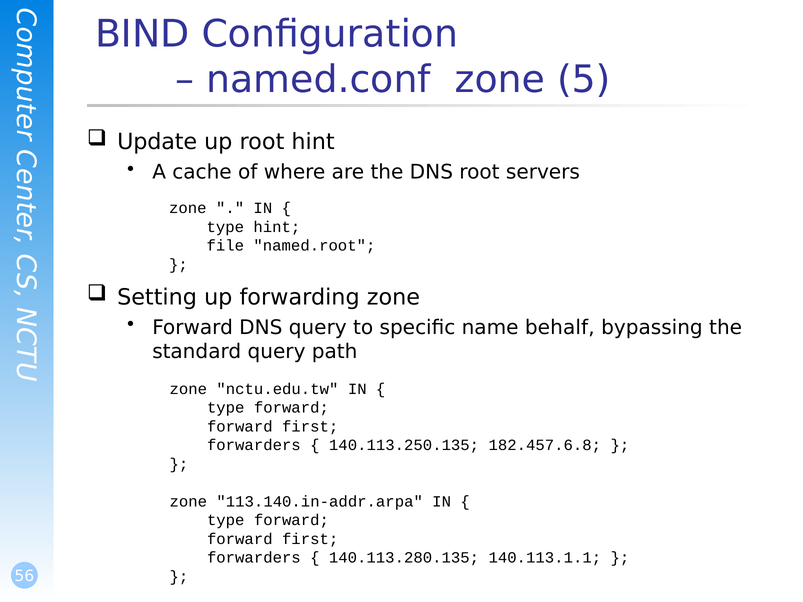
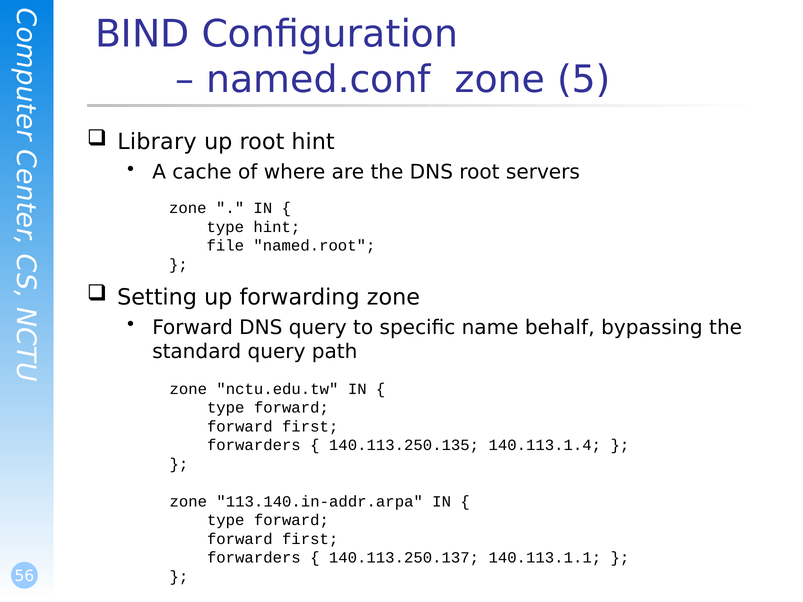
Update: Update -> Library (157, 142)
182.457.6.8: 182.457.6.8 -> 140.113.1.4 (545, 445)
140.113.280.135: 140.113.280.135 -> 140.113.250.137 (404, 558)
